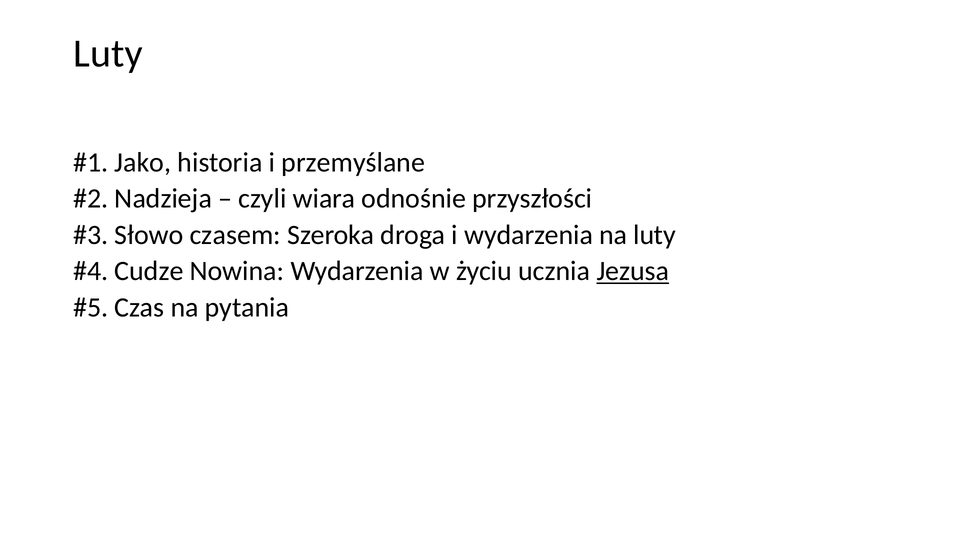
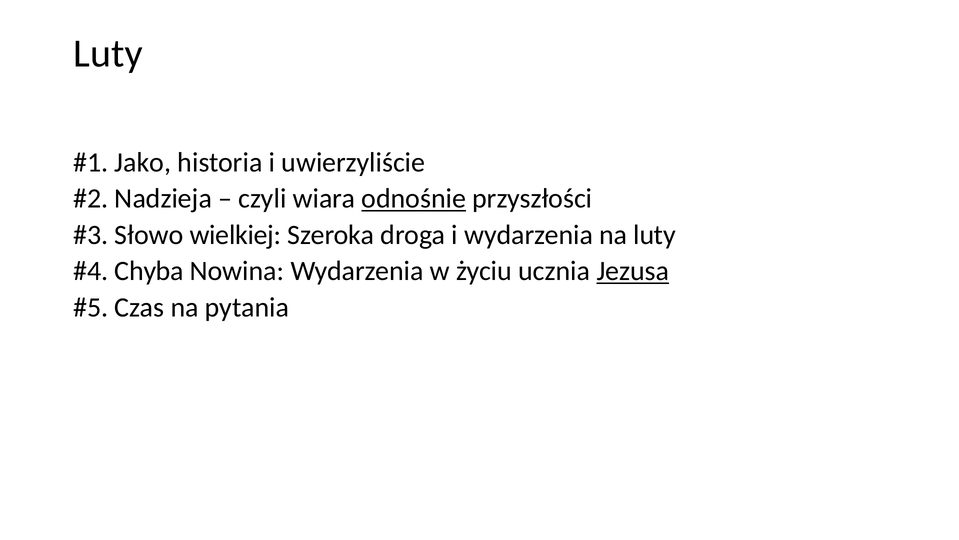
przemyślane: przemyślane -> uwierzyliście (353, 162)
odnośnie underline: none -> present (414, 198)
czasem: czasem -> wielkiej (235, 235)
Cudze: Cudze -> Chyba (149, 271)
